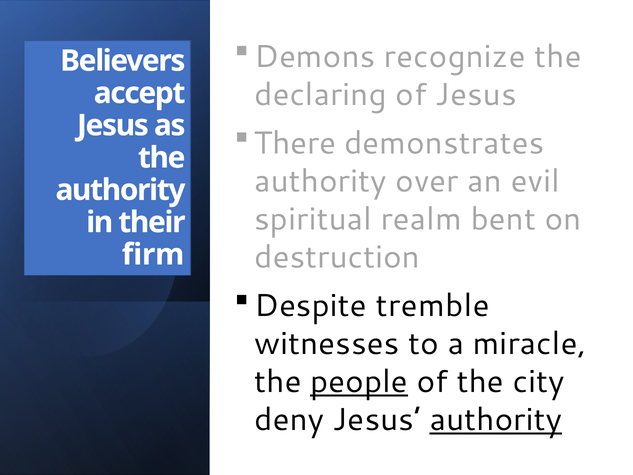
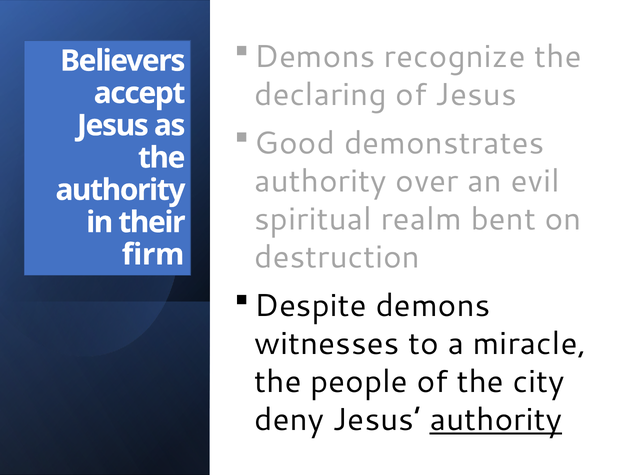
There: There -> Good (295, 143)
Despite tremble: tremble -> demons (433, 306)
people underline: present -> none (359, 382)
